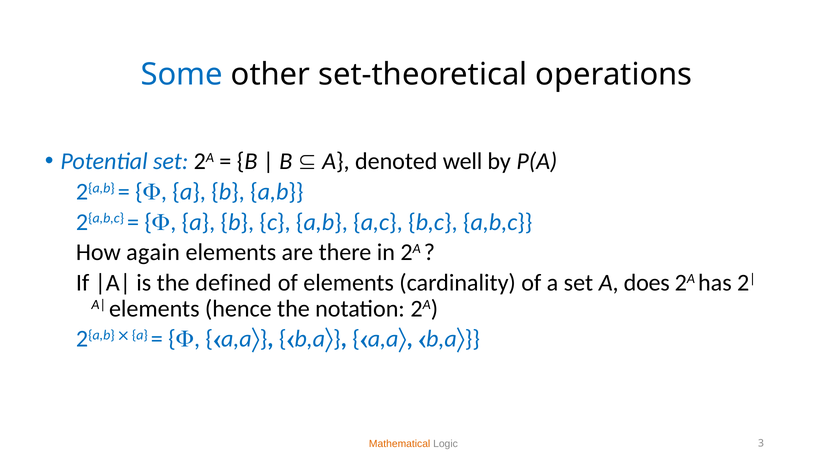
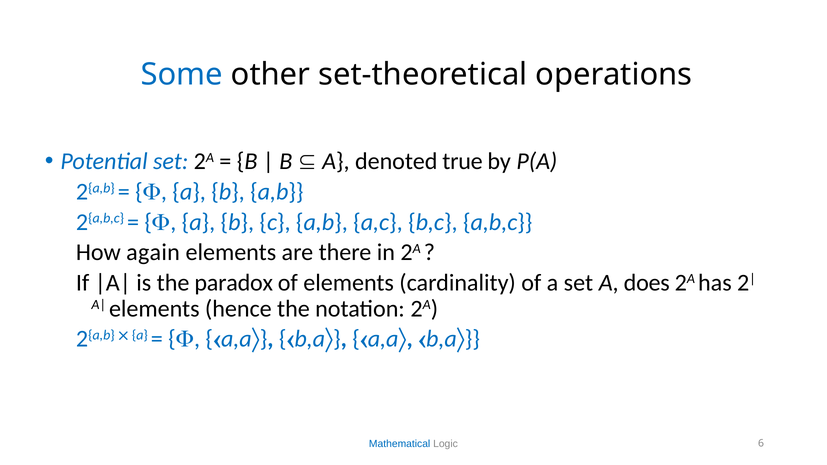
well: well -> true (463, 162)
defined: defined -> paradox (234, 283)
Mathematical colour: orange -> blue (400, 444)
3: 3 -> 6 (761, 443)
